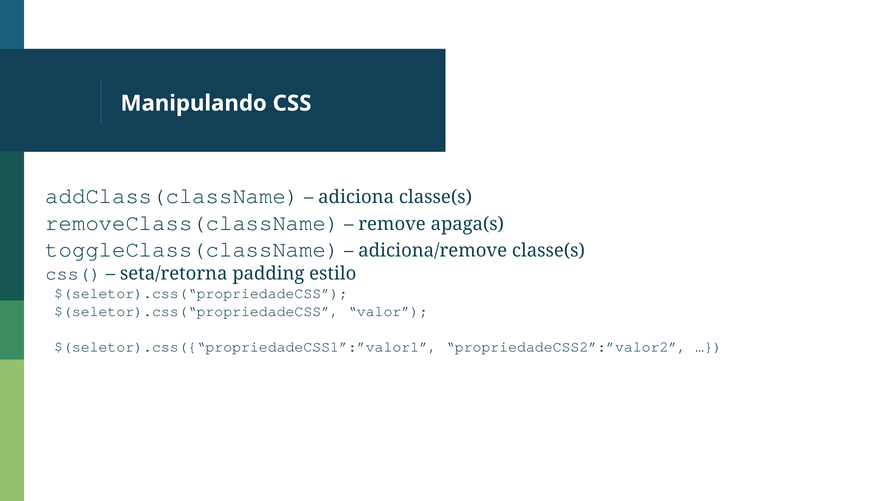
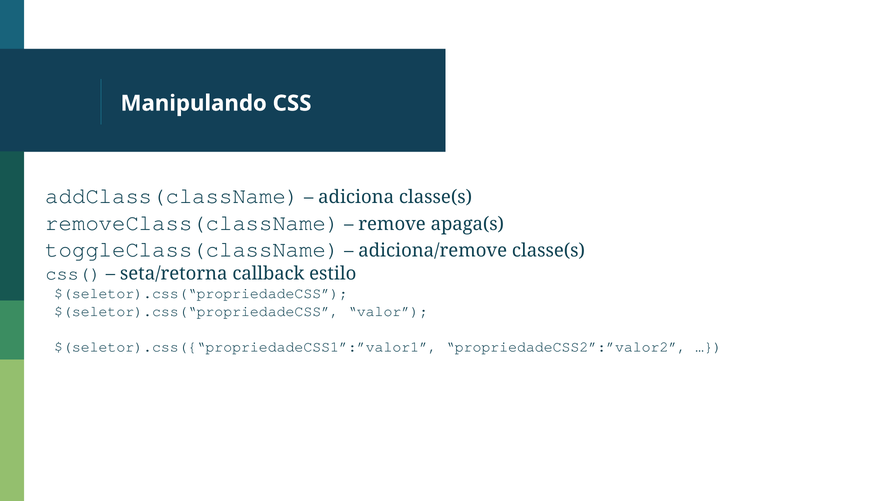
padding: padding -> callback (268, 274)
